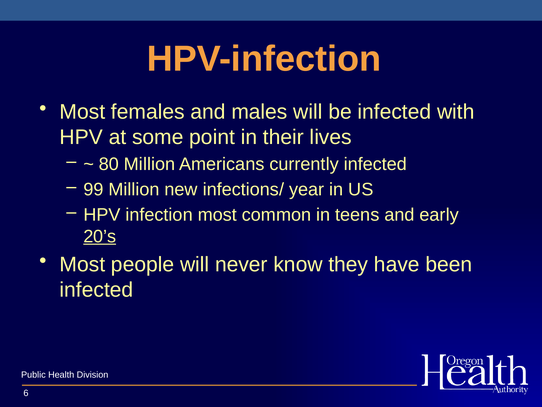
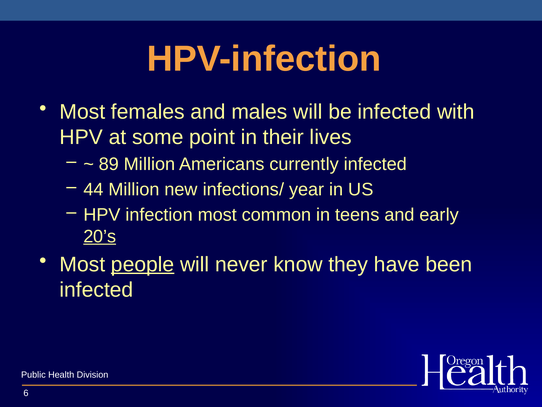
80: 80 -> 89 (109, 164)
99: 99 -> 44 (93, 189)
people underline: none -> present (143, 264)
